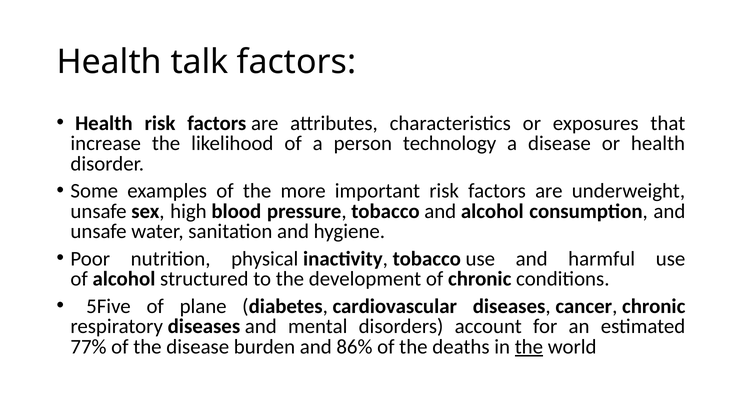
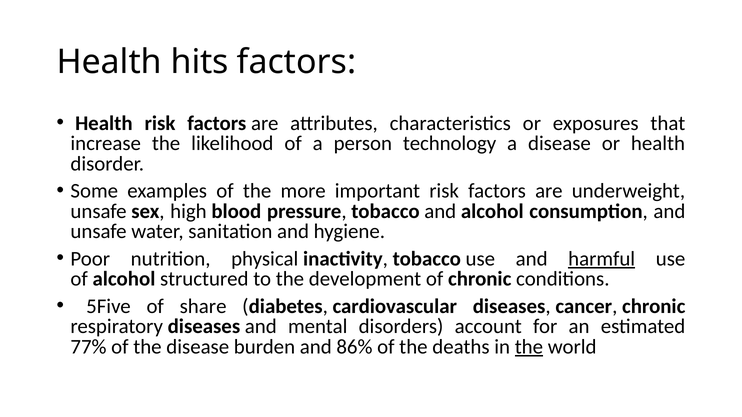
talk: talk -> hits (200, 62)
harmful underline: none -> present (602, 259)
plane: plane -> share (203, 307)
